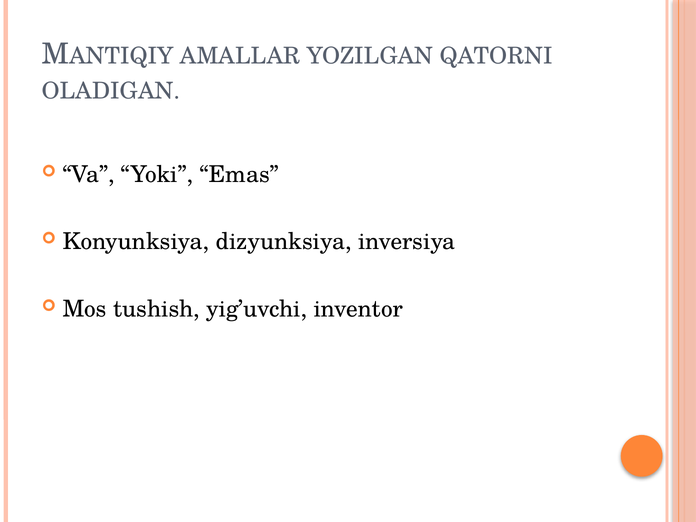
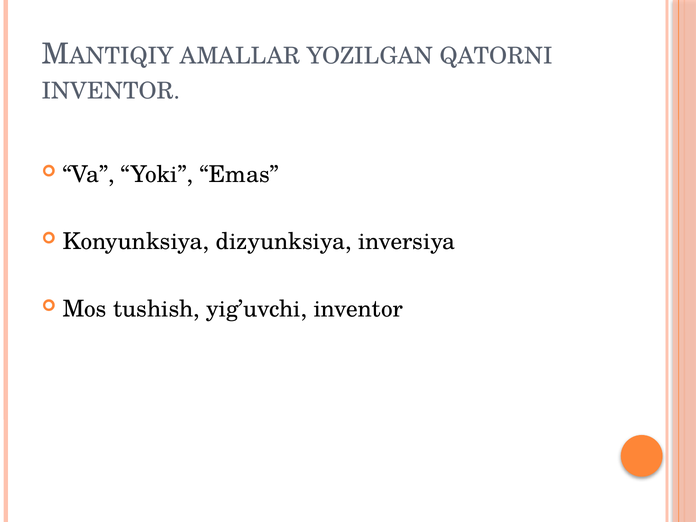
OLADIGAN: OLADIGAN -> INVENTOR (111, 91)
